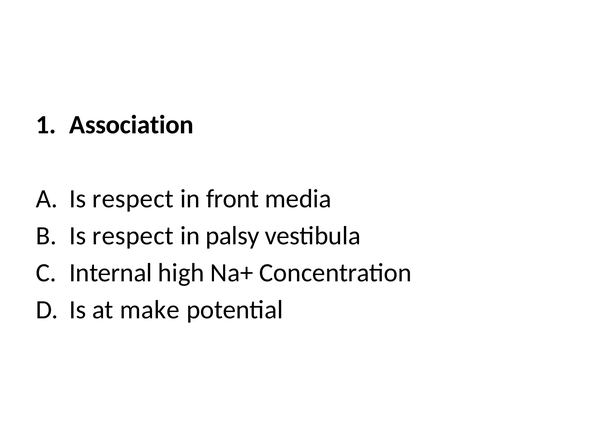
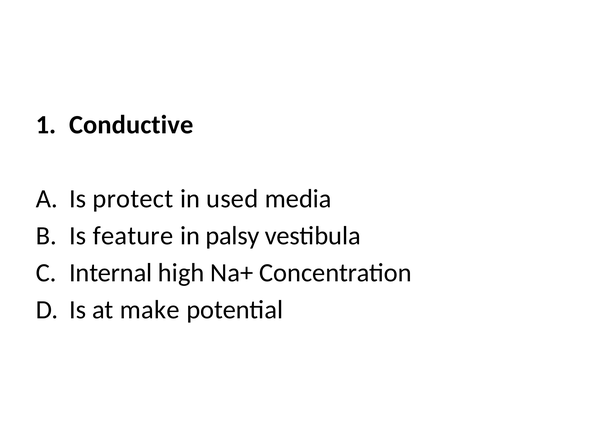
Association: Association -> Conductive (131, 125)
respect: respect -> protect (133, 199)
front: front -> used (232, 199)
respect: respect -> feature (133, 236)
